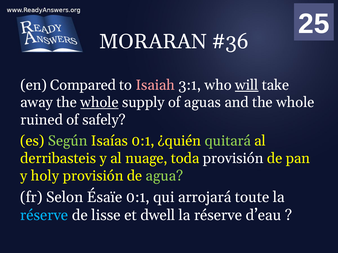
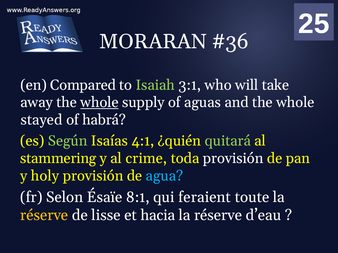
Isaiah colour: pink -> light green (155, 85)
will underline: present -> none (247, 85)
ruined: ruined -> stayed (42, 120)
safely: safely -> habrá (104, 120)
Isaías 0:1: 0:1 -> 4:1 (143, 141)
derribasteis: derribasteis -> stammering (58, 159)
nuage: nuage -> crime (146, 159)
agua colour: light green -> light blue (164, 176)
Ésaïe 0:1: 0:1 -> 8:1 (138, 198)
arrojará: arrojará -> feraient (205, 198)
réserve colour: light blue -> yellow (44, 216)
dwell: dwell -> hacia (158, 216)
